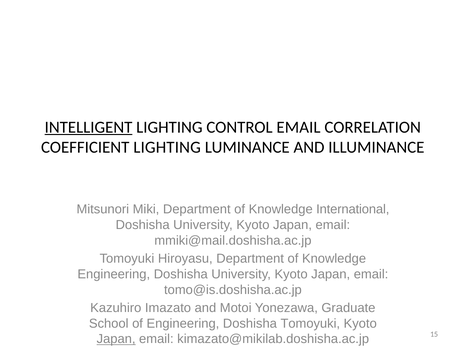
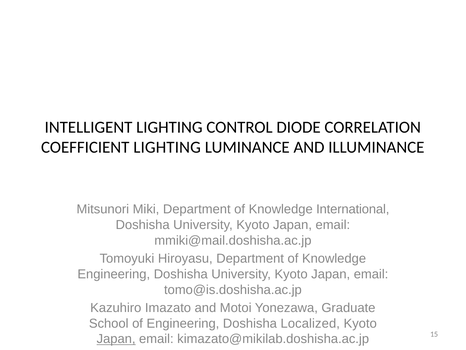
INTELLIGENT underline: present -> none (89, 127)
CONTROL EMAIL: EMAIL -> DIODE (299, 127)
Doshisha Tomoyuki: Tomoyuki -> Localized (310, 323)
